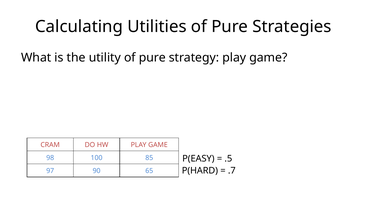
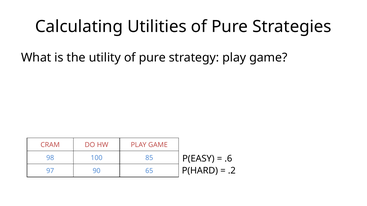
.5: .5 -> .6 (228, 159)
.7: .7 -> .2 (232, 171)
